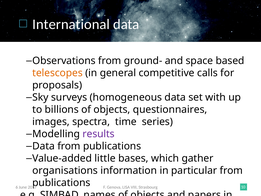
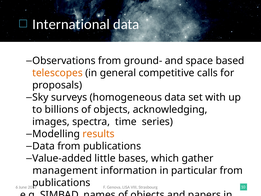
questionnaires: questionnaires -> acknowledging (170, 109)
results colour: purple -> orange (99, 134)
organisations: organisations -> management (65, 170)
